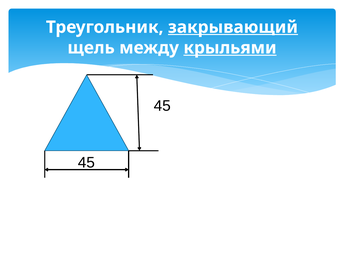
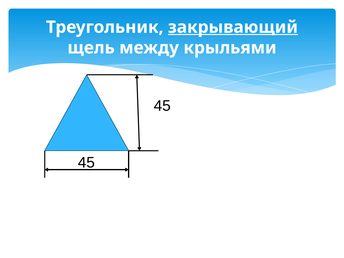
крыльями underline: present -> none (230, 48)
